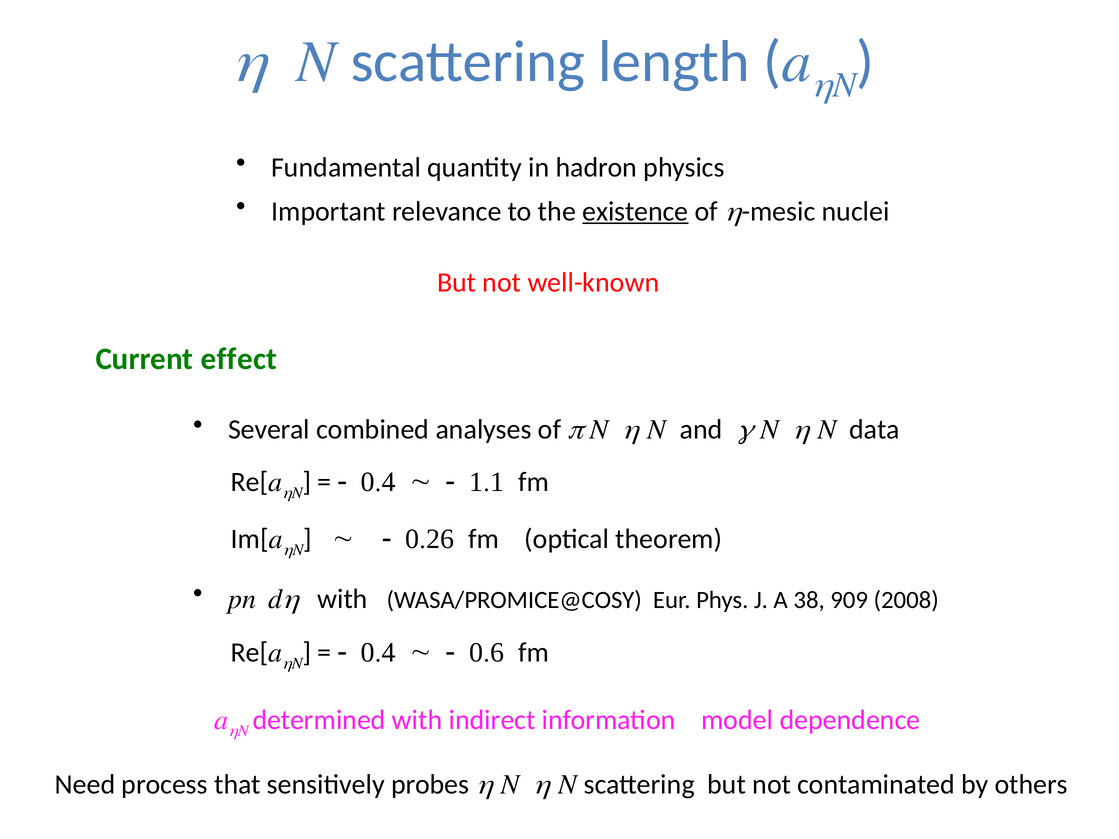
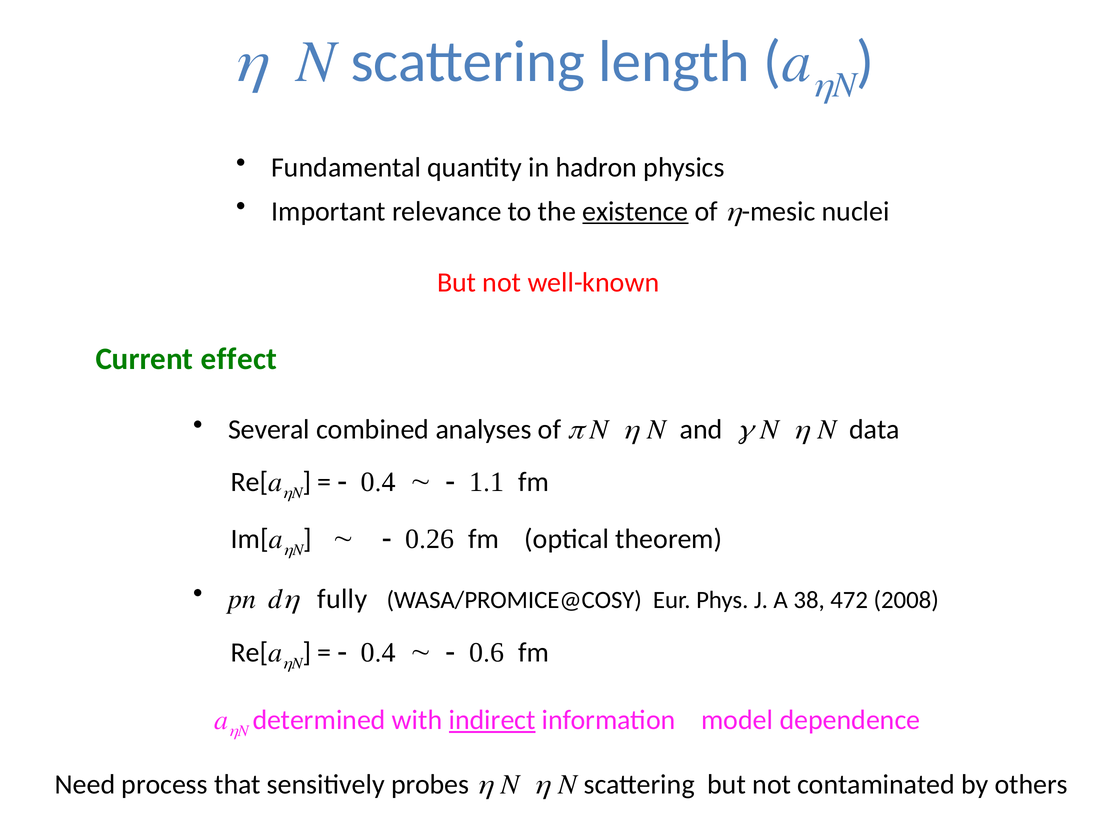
dh with: with -> fully (342, 599)
909: 909 -> 472 (849, 600)
indirect underline: none -> present (492, 720)
